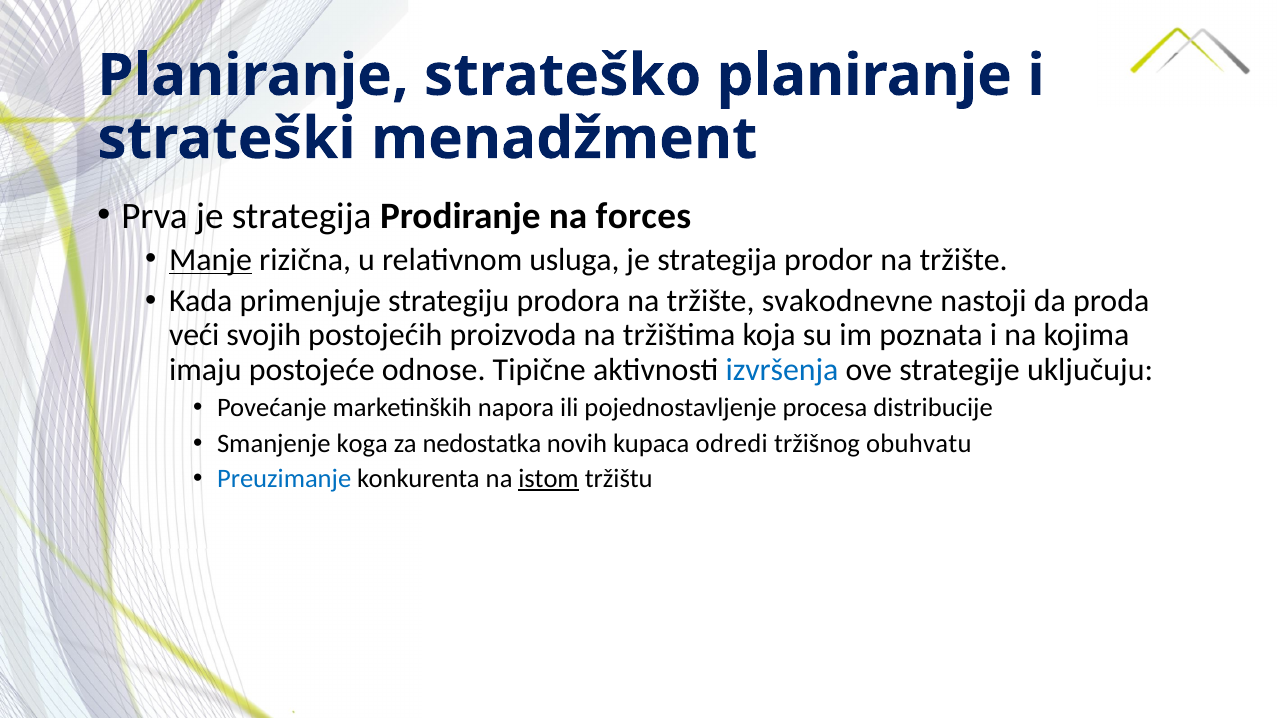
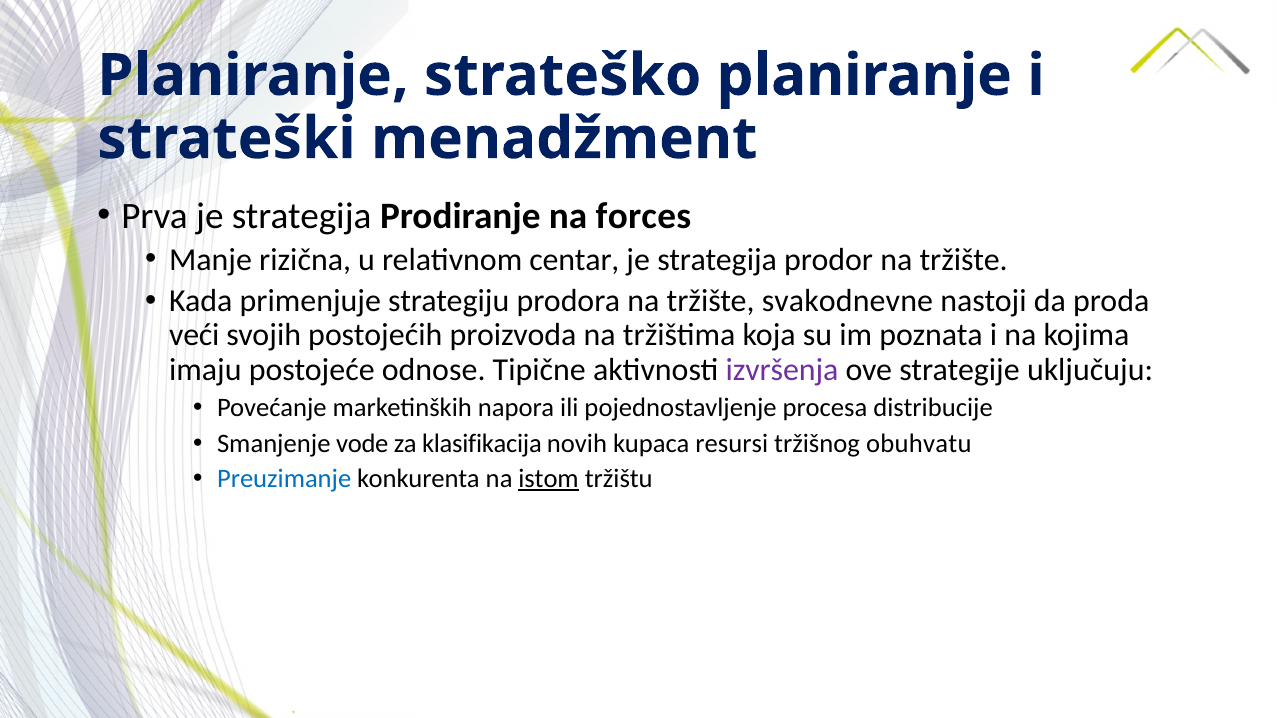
Manje underline: present -> none (211, 260)
usluga: usluga -> centar (574, 260)
izvršenja colour: blue -> purple (782, 370)
koga: koga -> vode (362, 444)
nedostatka: nedostatka -> klasifikacija (482, 444)
odredi: odredi -> resursi (732, 444)
